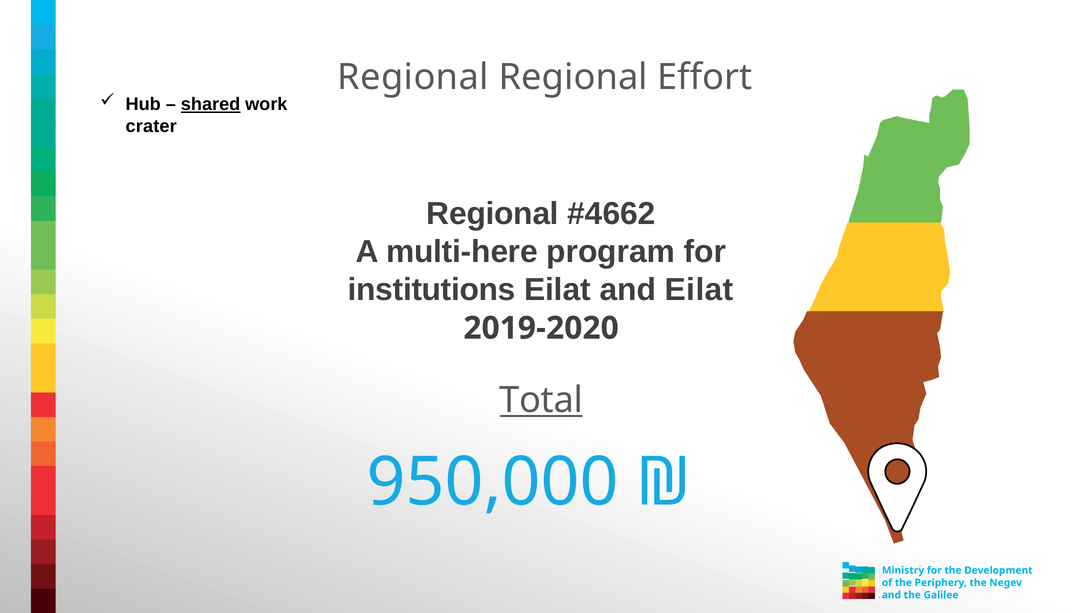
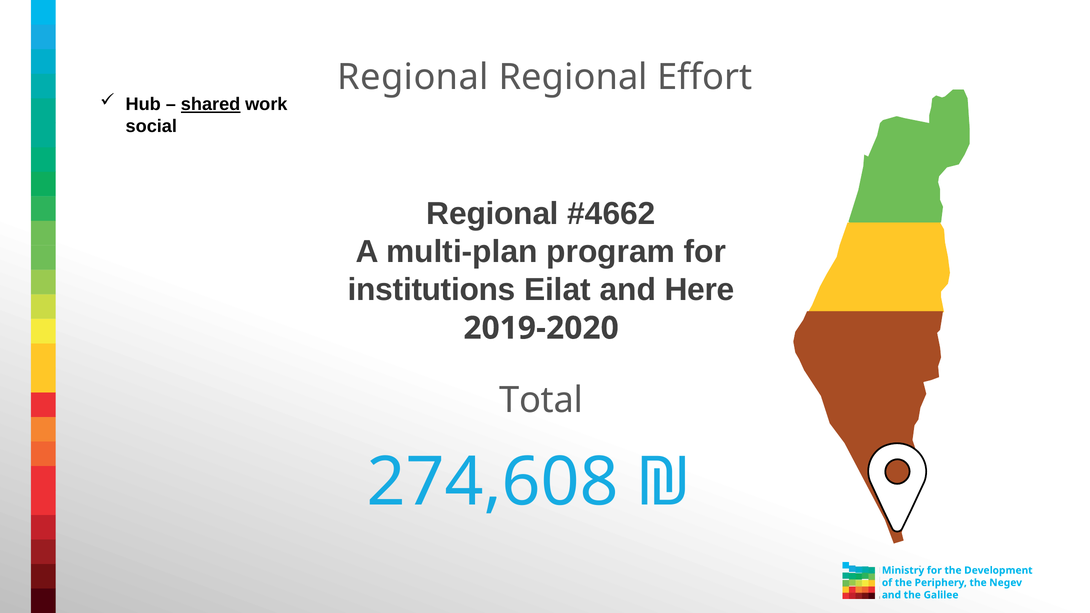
crater: crater -> social (151, 126)
multi-here: multi-here -> multi-plan (462, 252)
and Eilat: Eilat -> Here (699, 290)
Total underline: present -> none (541, 401)
950,000: 950,000 -> 274,608 (493, 482)
